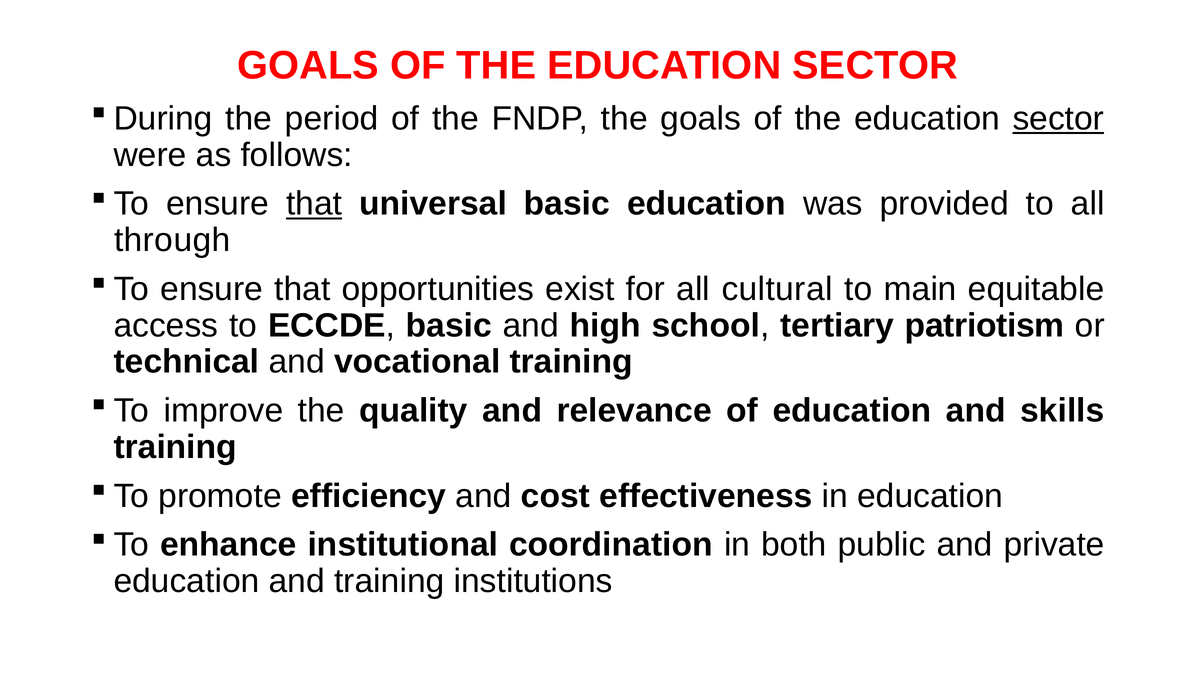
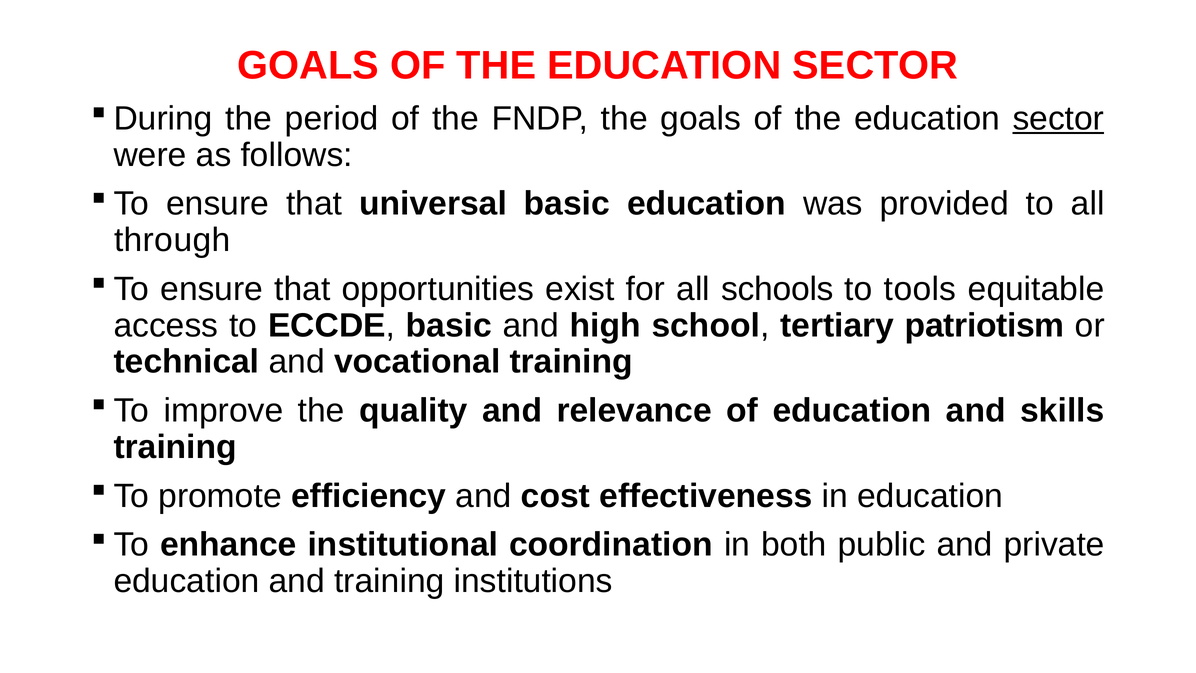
that underline: present -> none (314, 204)
cultural: cultural -> schools (777, 289)
main: main -> tools (920, 289)
